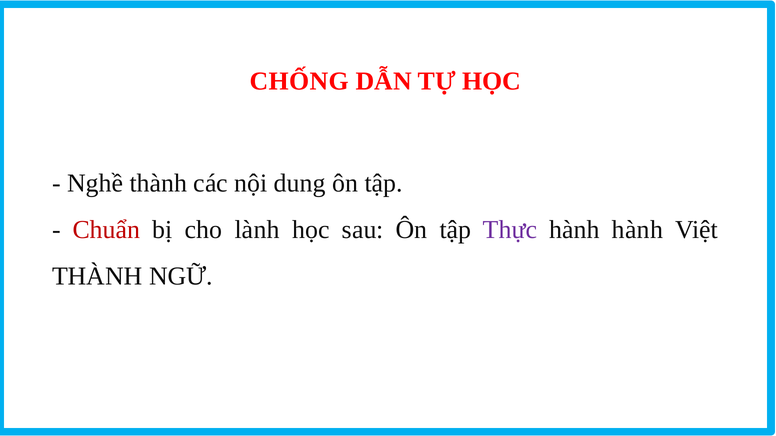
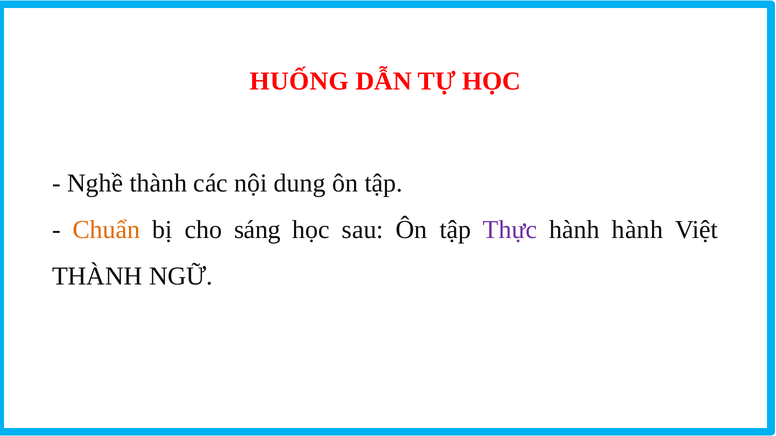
CHỐNG: CHỐNG -> HUỐNG (299, 81)
Chuẩn colour: red -> orange (107, 230)
lành: lành -> sáng (257, 230)
